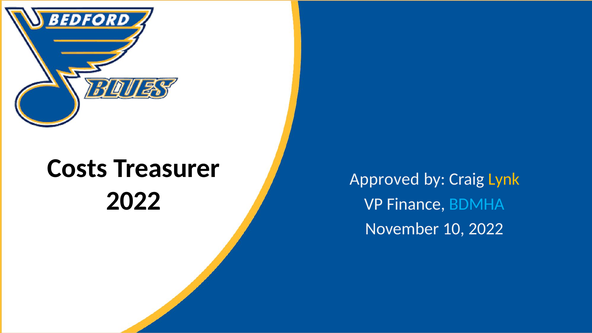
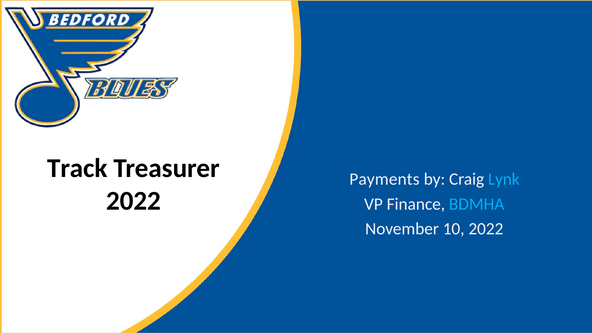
Costs: Costs -> Track (77, 168)
Approved: Approved -> Payments (384, 179)
Lynk colour: yellow -> light blue (504, 179)
